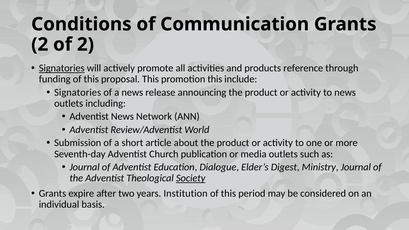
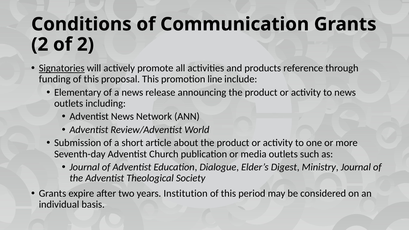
promotion this: this -> line (215, 79)
Signatories: Signatories -> Elementary (78, 92)
Society underline: present -> none (191, 178)
